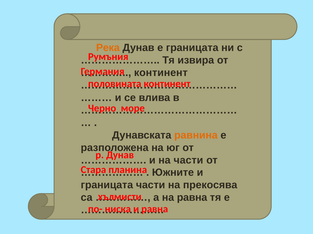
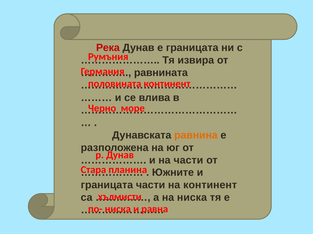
Река colour: orange -> red (108, 48)
континент: континент -> равнината (161, 73)
на прекосява: прекосява -> континент (210, 186)
на равна: равна -> ниска (192, 198)
